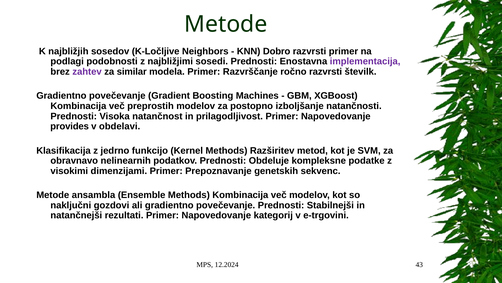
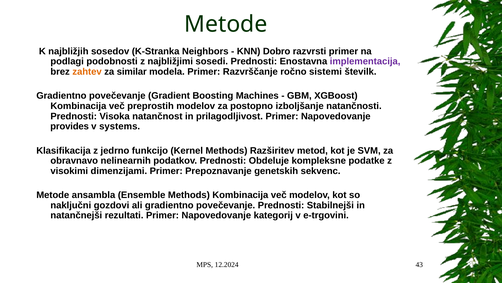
K-Ločljive: K-Ločljive -> K-Stranka (156, 51)
zahtev colour: purple -> orange (87, 72)
ročno razvrsti: razvrsti -> sistemi (326, 72)
obdelavi: obdelavi -> systems (120, 126)
